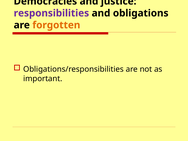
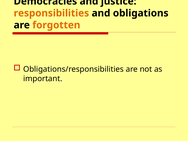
responsibilities colour: purple -> orange (51, 13)
